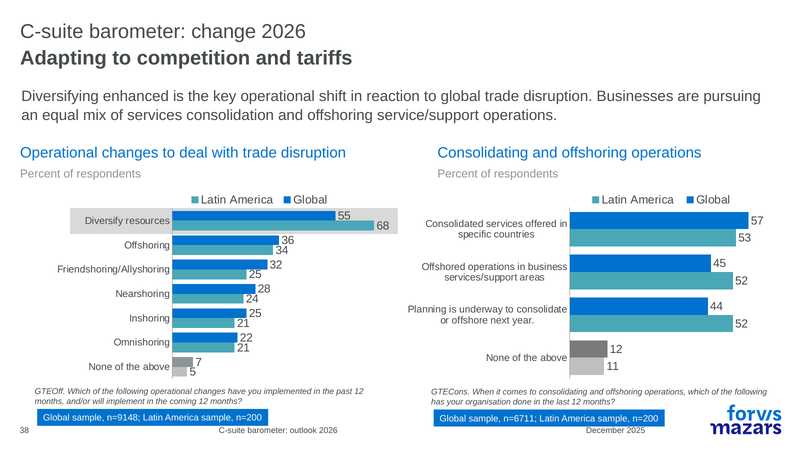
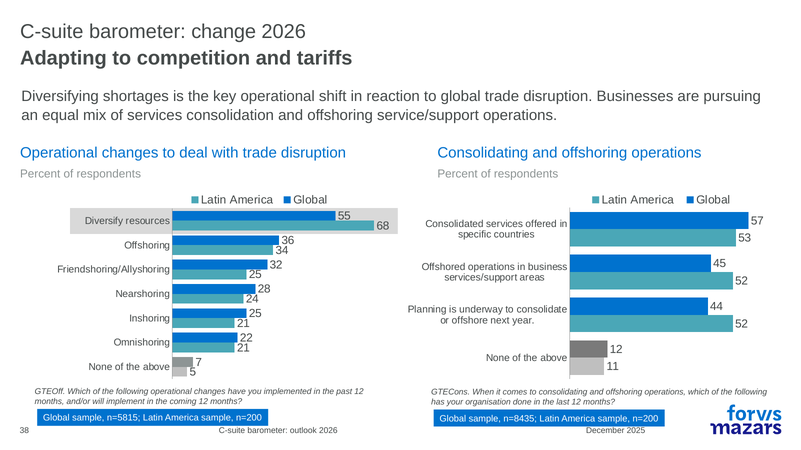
enhanced: enhanced -> shortages (136, 97)
n=9148: n=9148 -> n=5815 (124, 418)
n=6711: n=6711 -> n=8435 (520, 419)
